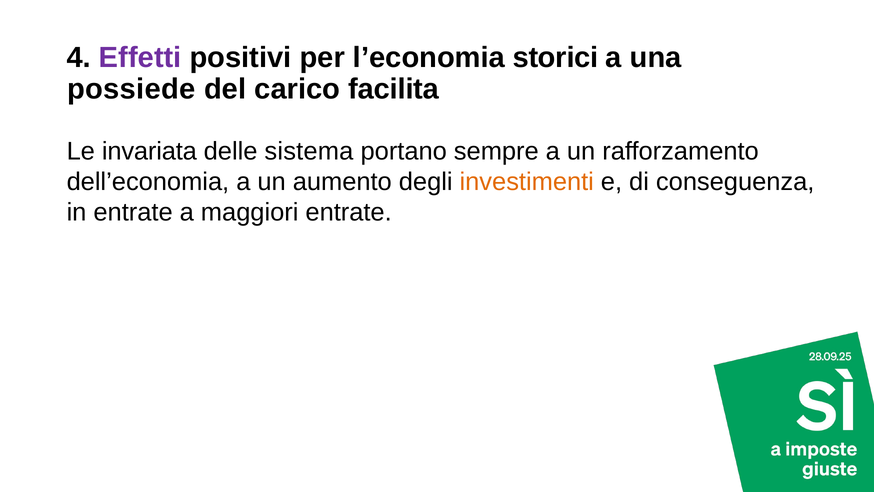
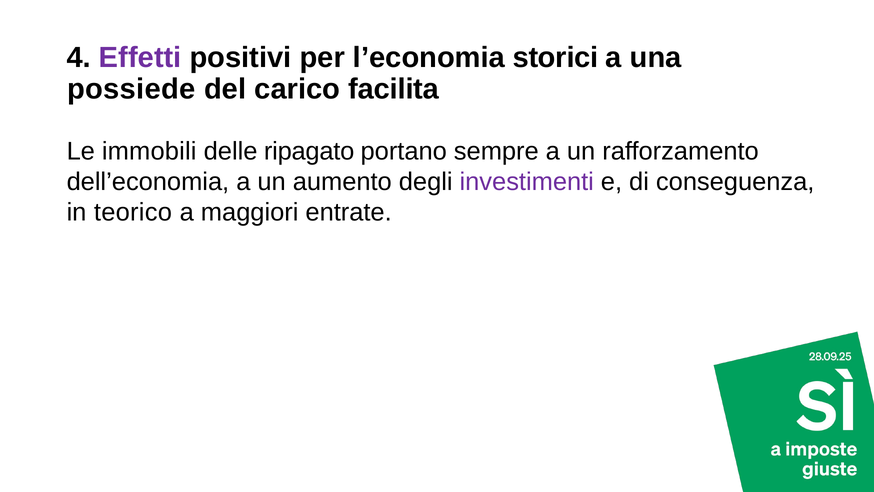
invariata: invariata -> immobili (149, 151)
sistema: sistema -> ripagato (309, 151)
investimenti colour: orange -> purple (527, 182)
in entrate: entrate -> teorico (133, 212)
